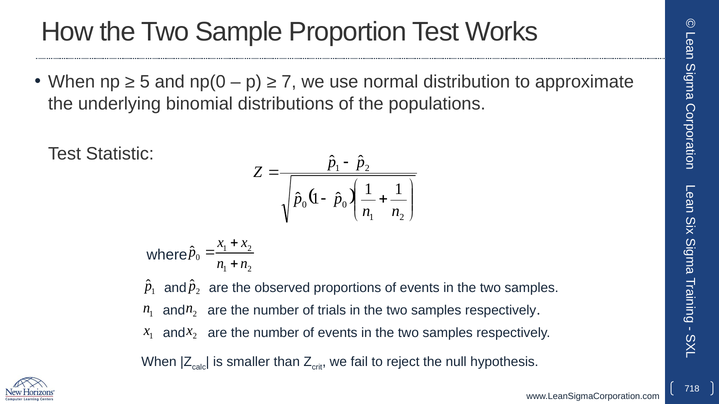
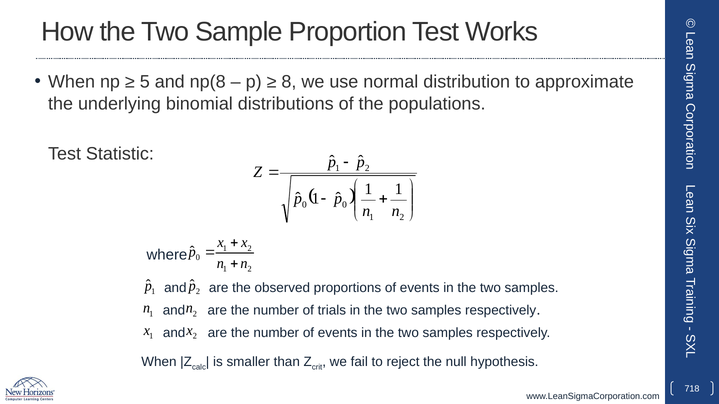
np(0: np(0 -> np(8 (208, 82)
7: 7 -> 8 (289, 82)
